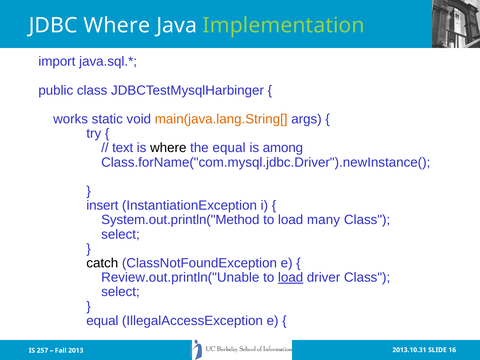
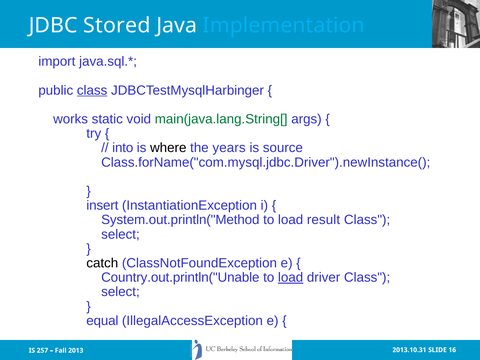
JDBC Where: Where -> Stored (117, 25)
Implementation colour: light green -> light blue (284, 25)
class underline: none -> present (92, 90)
main(java.lang.String[ colour: orange -> green (221, 119)
text: text -> into (123, 148)
the equal: equal -> years (229, 148)
among: among -> source (283, 148)
many: many -> result (324, 220)
Review.out.println("Unable: Review.out.println("Unable -> Country.out.println("Unable (180, 277)
